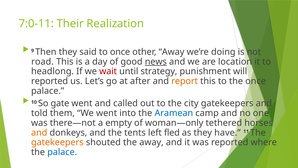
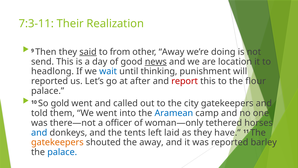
7:0-11: 7:0-11 -> 7:3-11 (36, 24)
said underline: none -> present (88, 52)
to once: once -> from (120, 52)
road: road -> send (43, 61)
wait colour: red -> blue (108, 71)
strategy: strategy -> thinking (159, 71)
report colour: orange -> red (185, 81)
the once: once -> flour (256, 81)
gate: gate -> gold (60, 103)
empty: empty -> officer (119, 123)
and colour: orange -> blue (39, 132)
fled: fled -> laid (172, 132)
where: where -> barley (264, 142)
